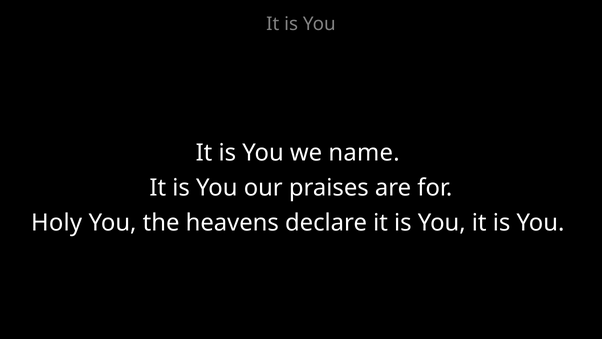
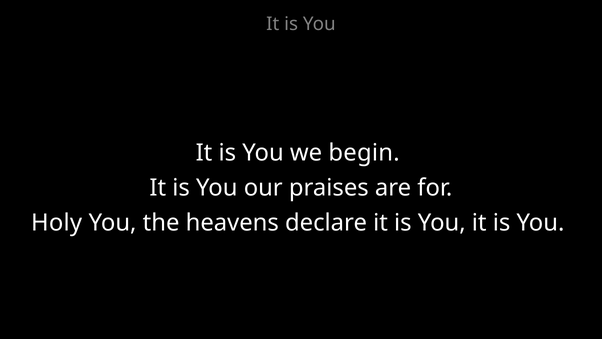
name: name -> begin (364, 153)
